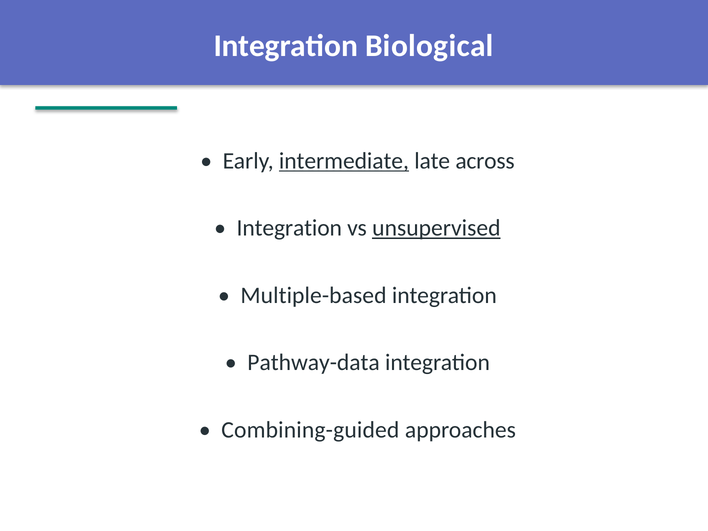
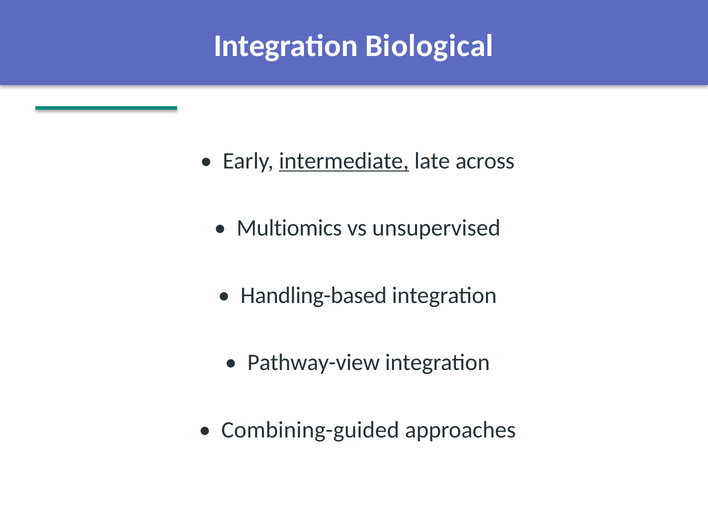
Integration: Integration -> Multiomics (289, 228)
unsupervised underline: present -> none (436, 228)
Multiple-based: Multiple-based -> Handling-based (314, 295)
Pathway-data: Pathway-data -> Pathway-view (314, 363)
